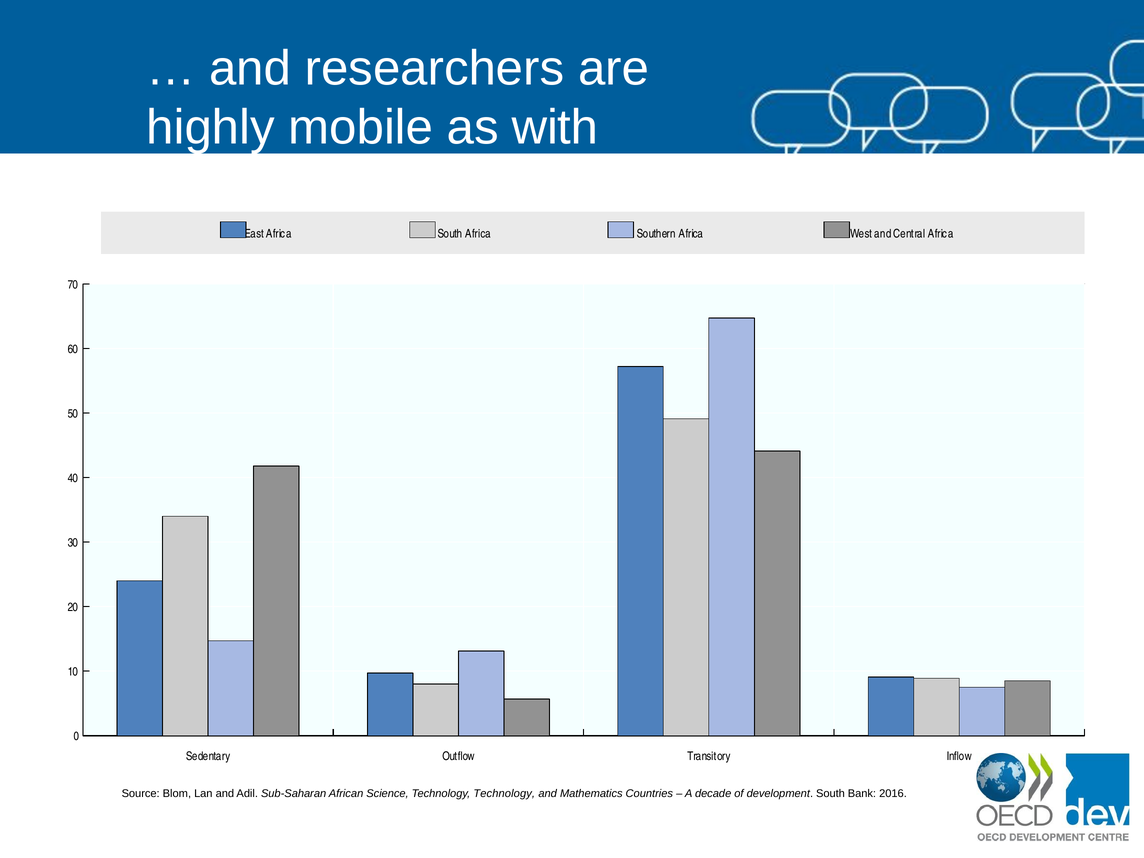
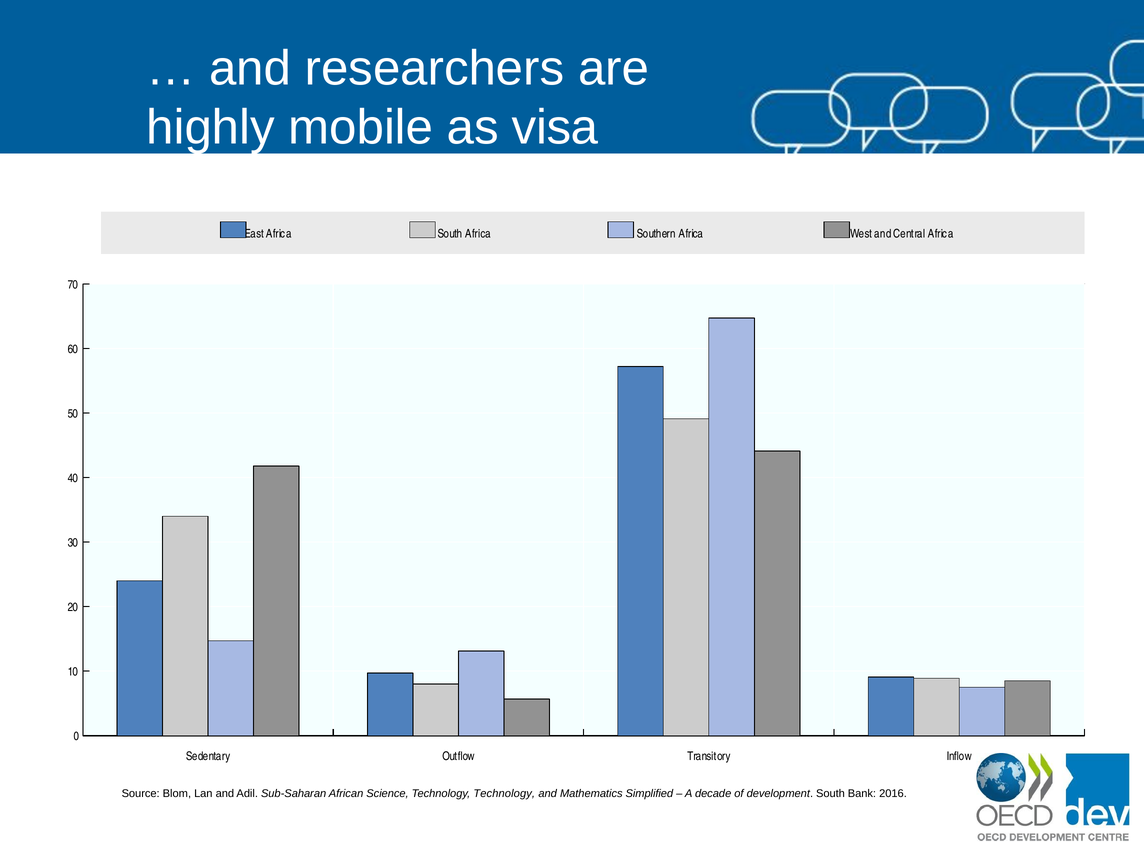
with: with -> visa (555, 128)
Countries: Countries -> Simplified (649, 793)
